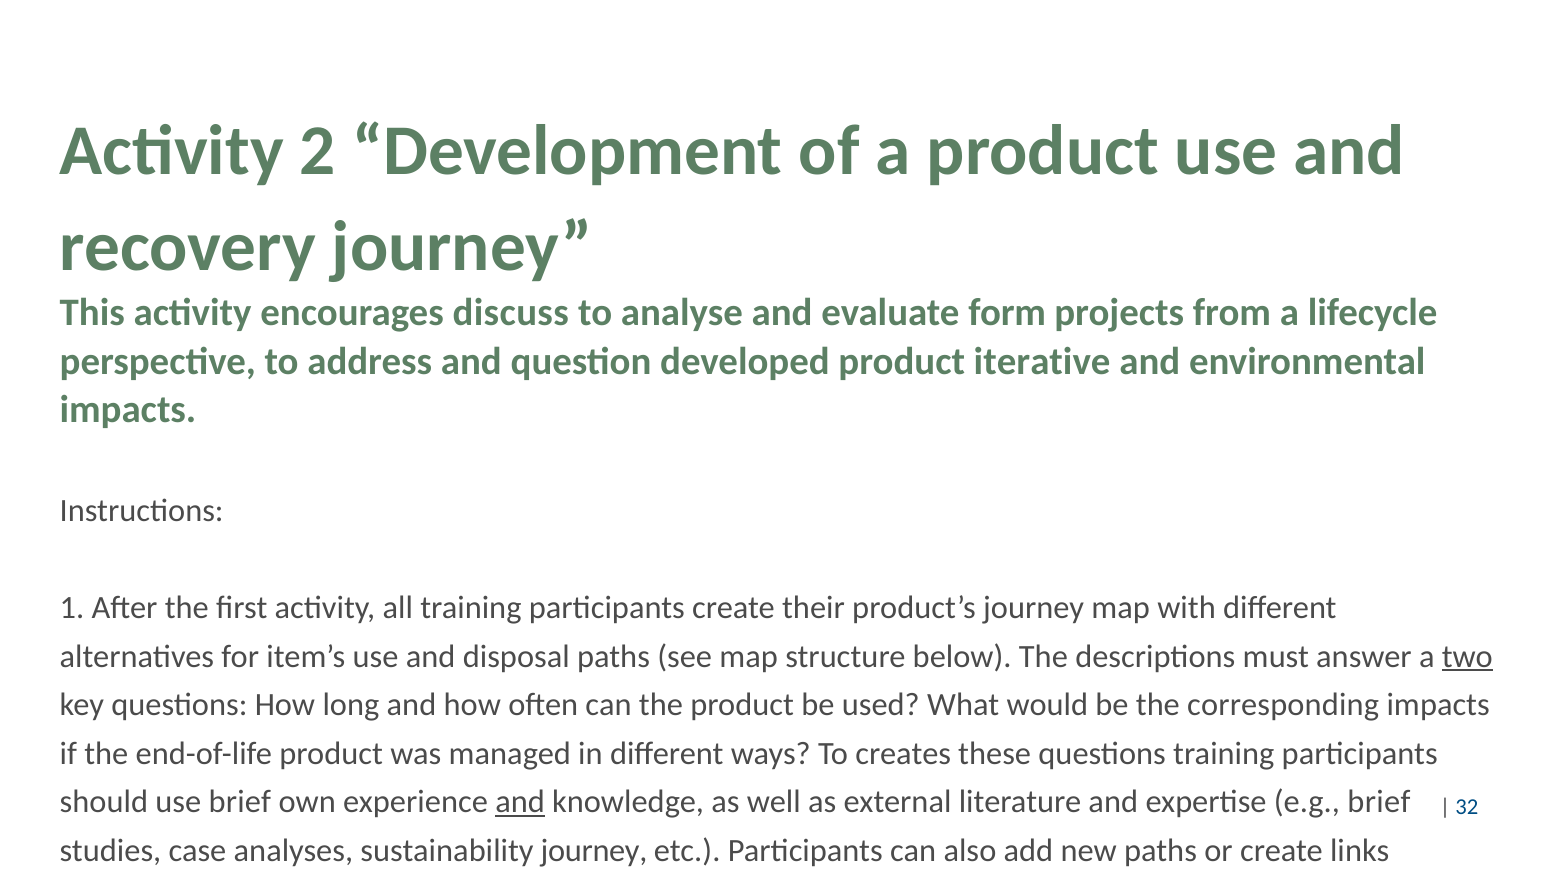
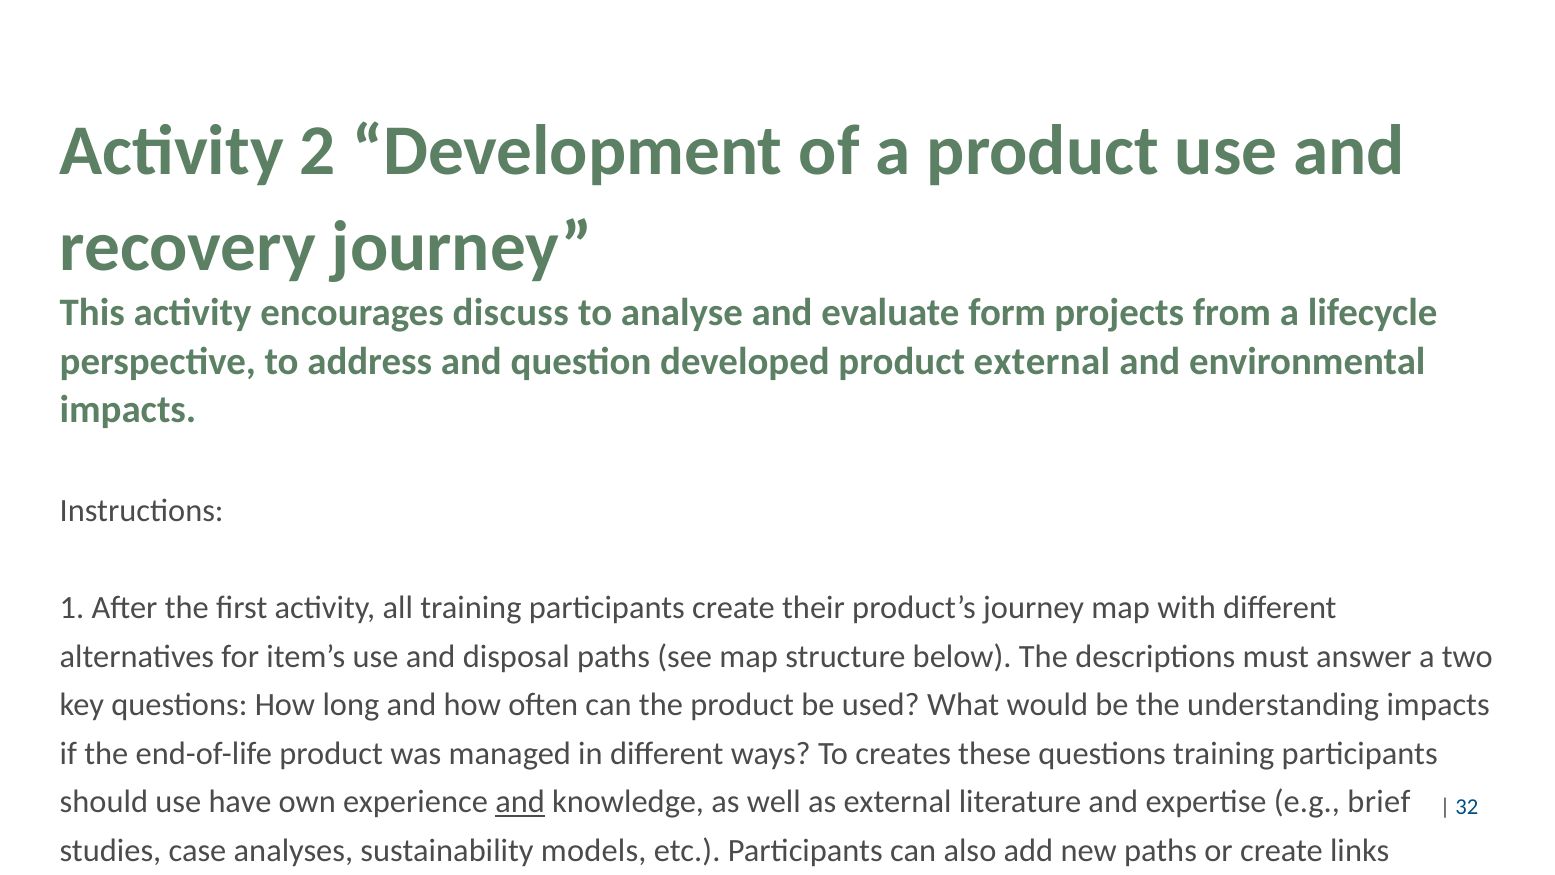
product iterative: iterative -> external (1042, 361)
two underline: present -> none (1467, 656)
corresponding: corresponding -> understanding (1283, 705)
use brief: brief -> have (240, 802)
sustainability journey: journey -> models (594, 851)
